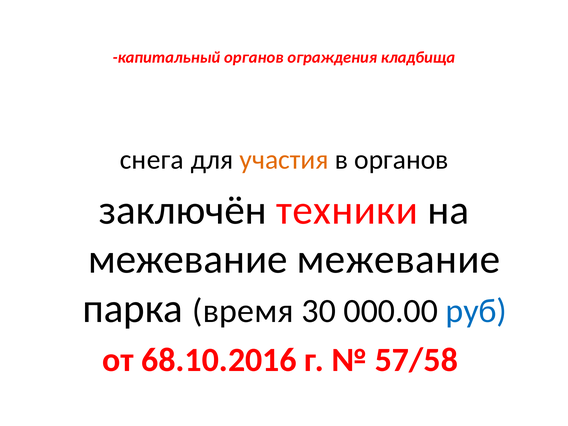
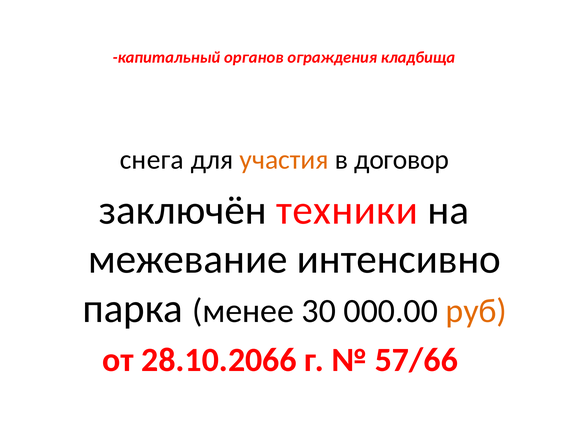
в органов: органов -> договор (402, 160)
межевание межевание: межевание -> интенсивно (399, 259)
время: время -> менее (243, 311)
руб colour: blue -> orange (476, 311)
68.10.2016: 68.10.2016 -> 28.10.2066 (219, 360)
57/58: 57/58 -> 57/66 (416, 360)
